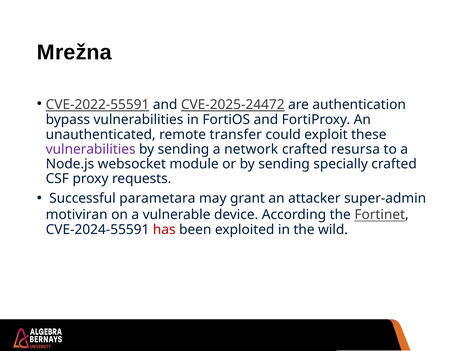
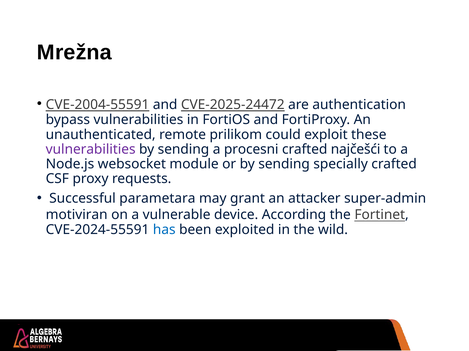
CVE-2022-55591: CVE-2022-55591 -> CVE-2004-55591 (98, 105)
transfer: transfer -> prilikom (236, 135)
network: network -> procesni (251, 150)
resursa: resursa -> najčešći (356, 150)
has colour: red -> blue (164, 230)
